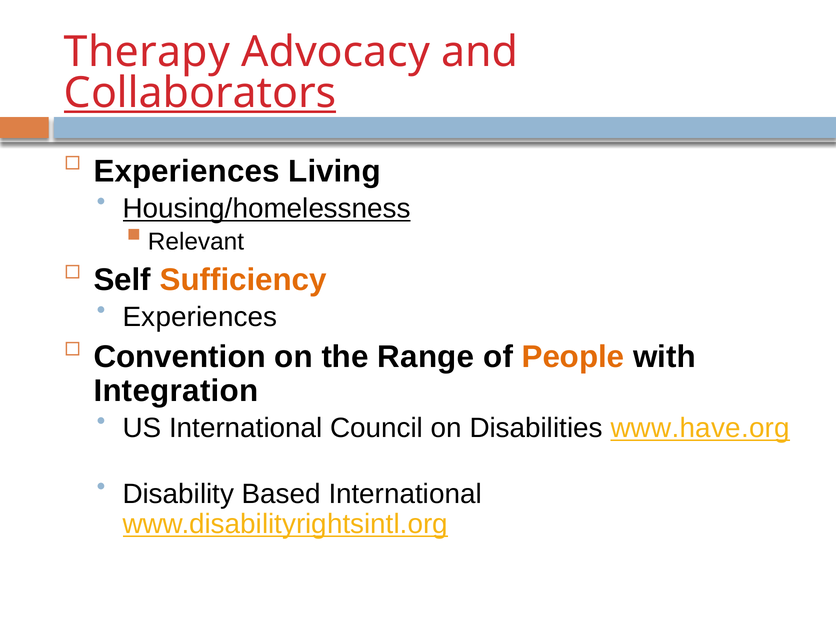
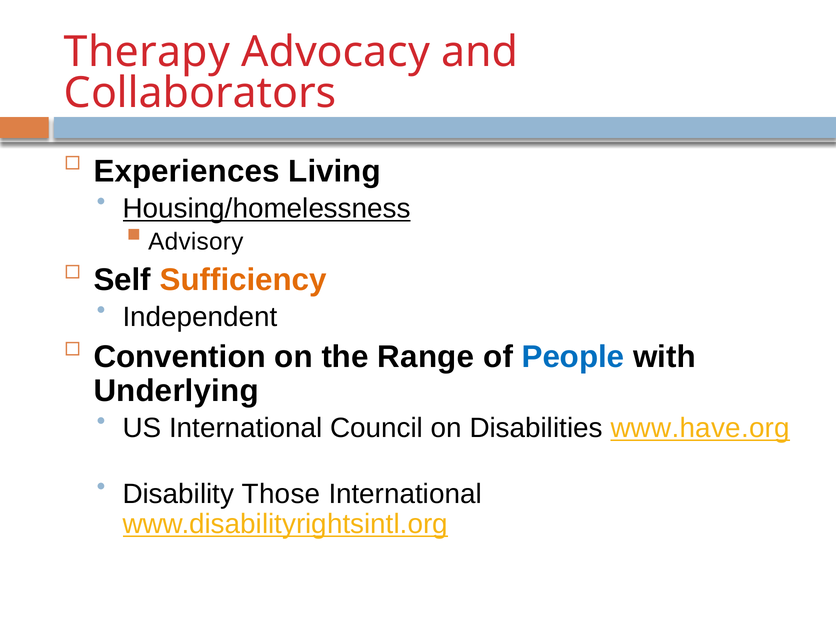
Collaborators underline: present -> none (200, 93)
Relevant: Relevant -> Advisory (196, 242)
Experiences: Experiences -> Independent (200, 317)
People colour: orange -> blue (573, 357)
Integration: Integration -> Underlying (176, 391)
Based: Based -> Those (281, 494)
